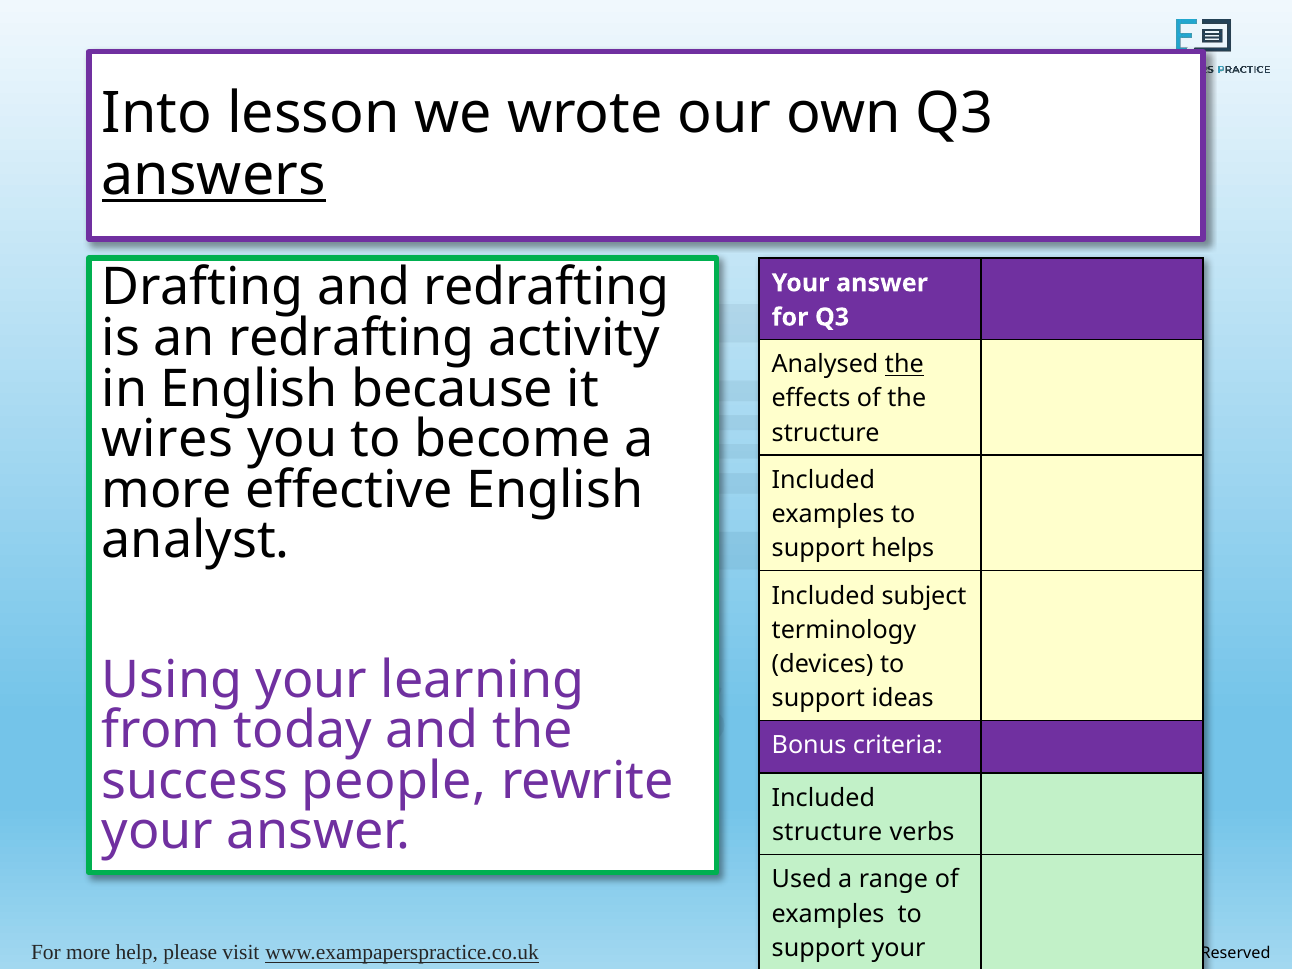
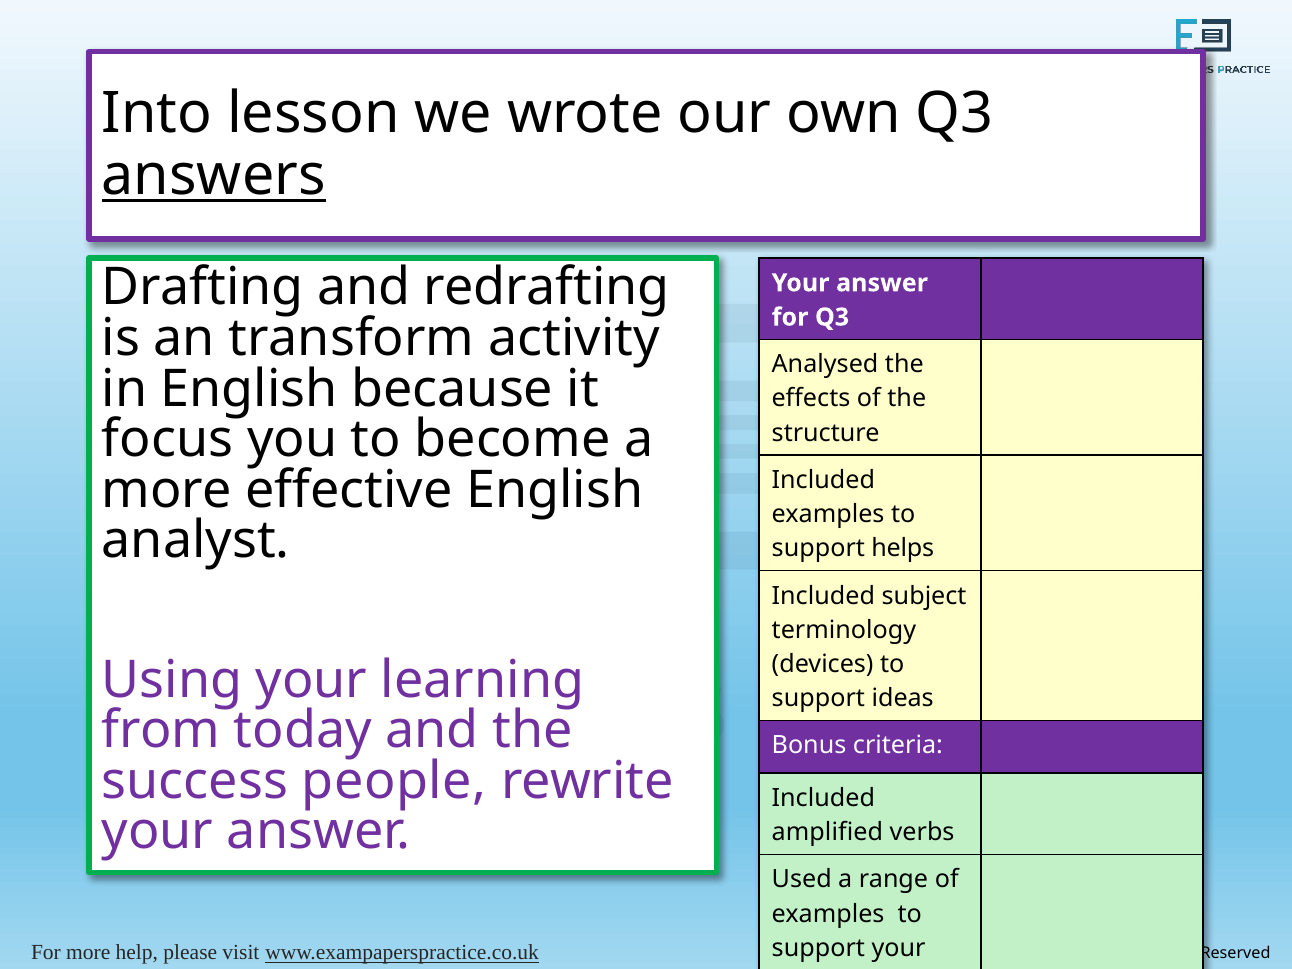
an redrafting: redrafting -> transform (352, 338)
the underline: present -> none (904, 364)
wires: wires -> focus (168, 440)
structure: structure -> amplified (827, 832)
